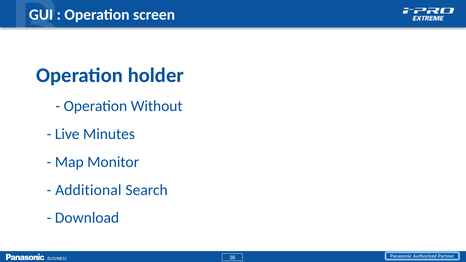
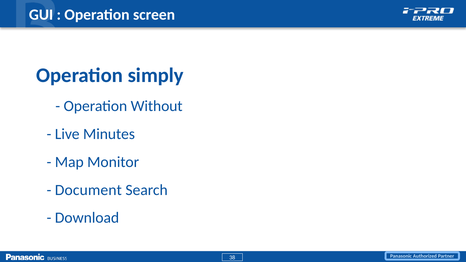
holder: holder -> simply (156, 75)
Additional: Additional -> Document (88, 190)
